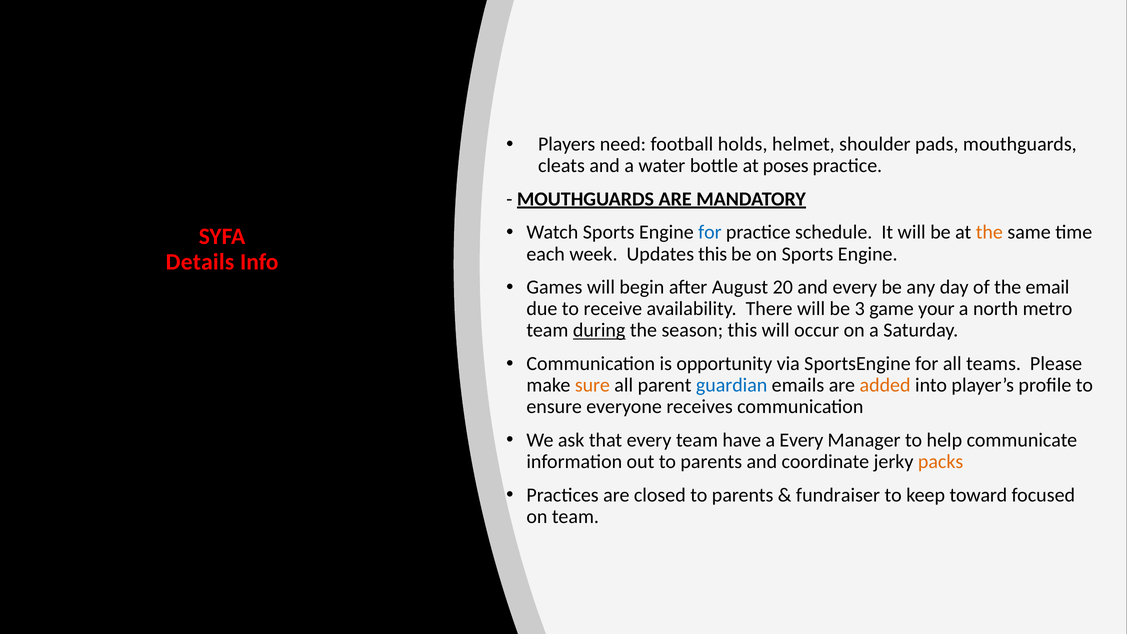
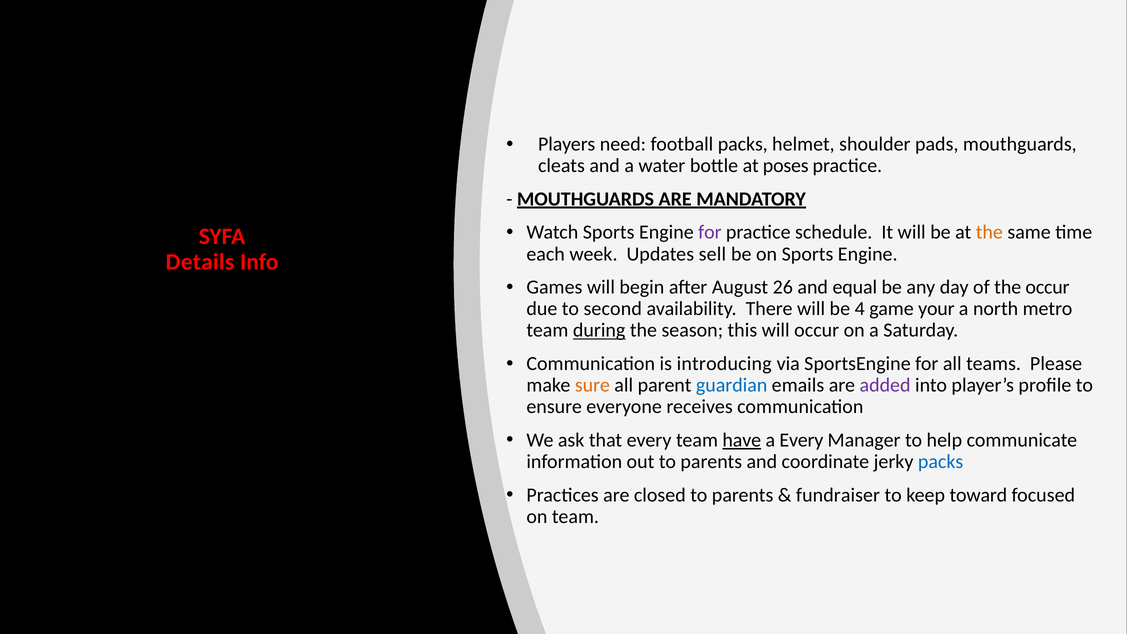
football holds: holds -> packs (743, 144)
for colour: blue -> purple (710, 232)
Updates this: this -> sell (712, 254)
20: 20 -> 26 (783, 287)
and every: every -> equal (855, 287)
the email: email -> occur (1047, 287)
receive: receive -> second (613, 309)
3: 3 -> 4 (860, 309)
opportunity: opportunity -> introducing (724, 364)
added colour: orange -> purple (885, 385)
have underline: none -> present (742, 440)
packs colour: orange -> blue (941, 462)
